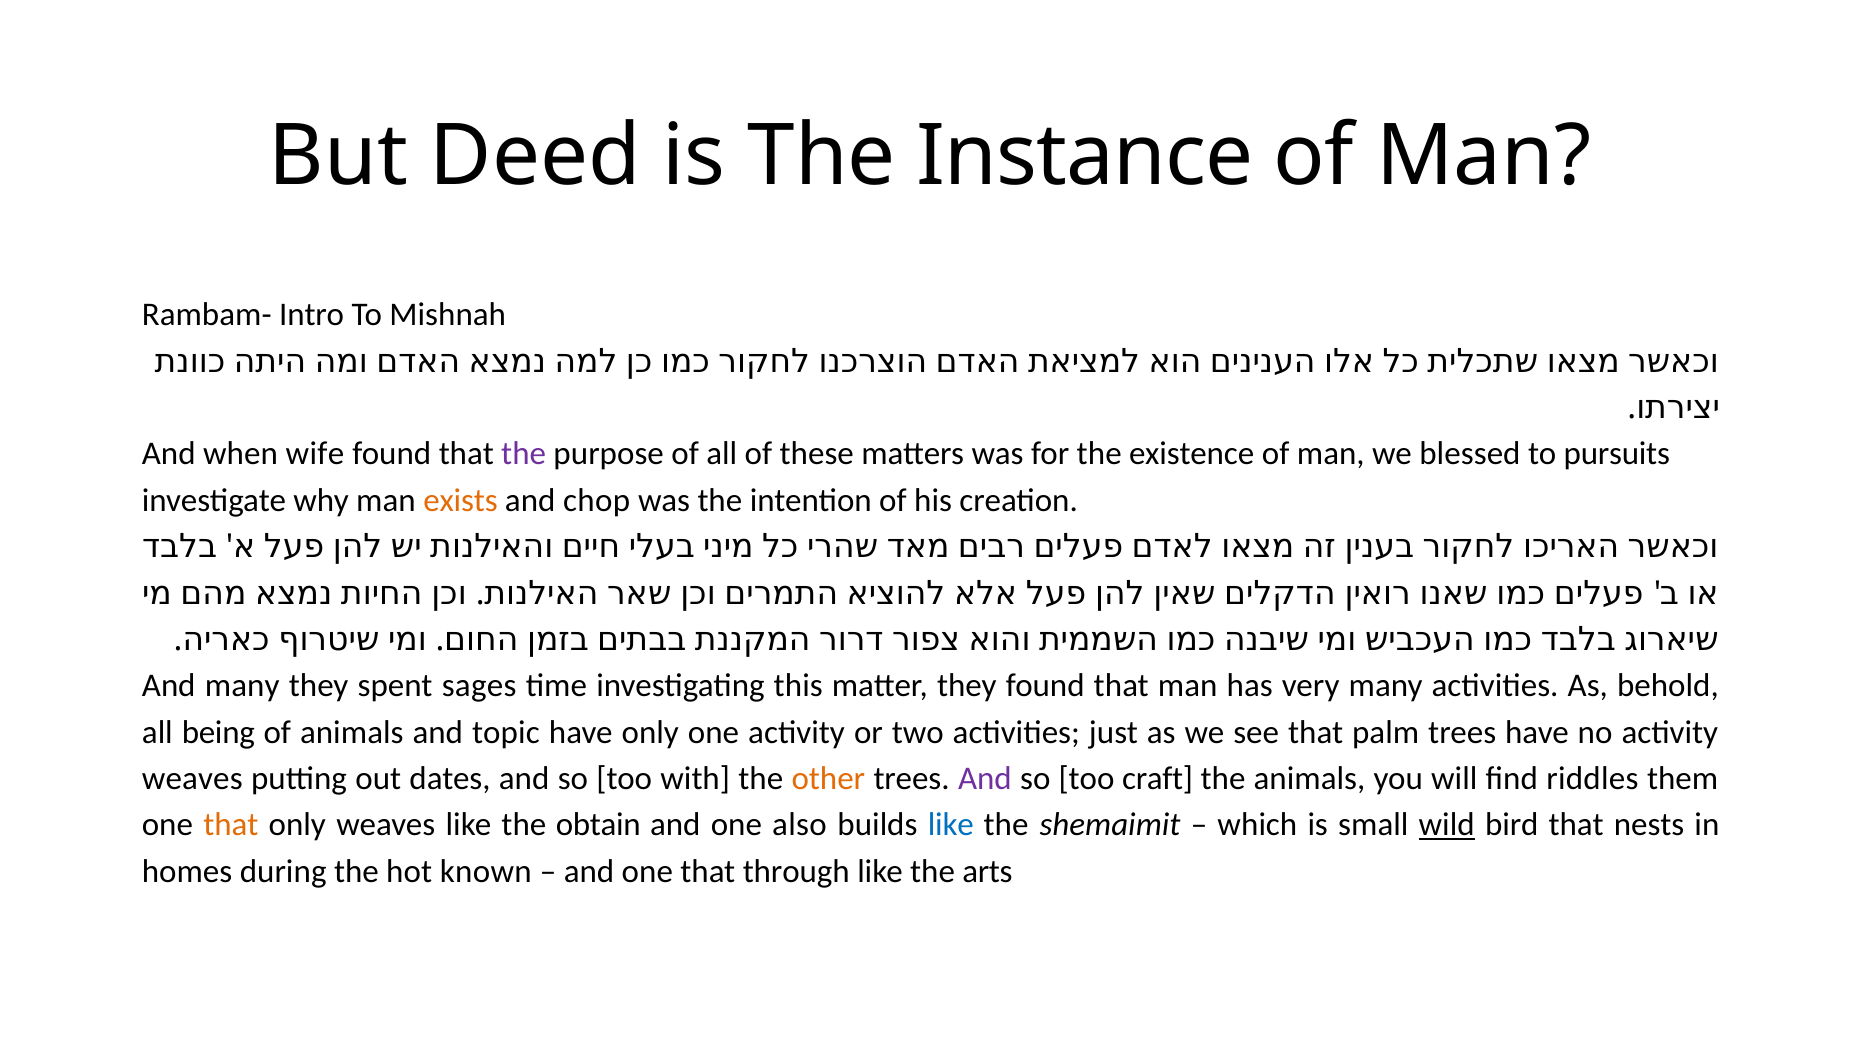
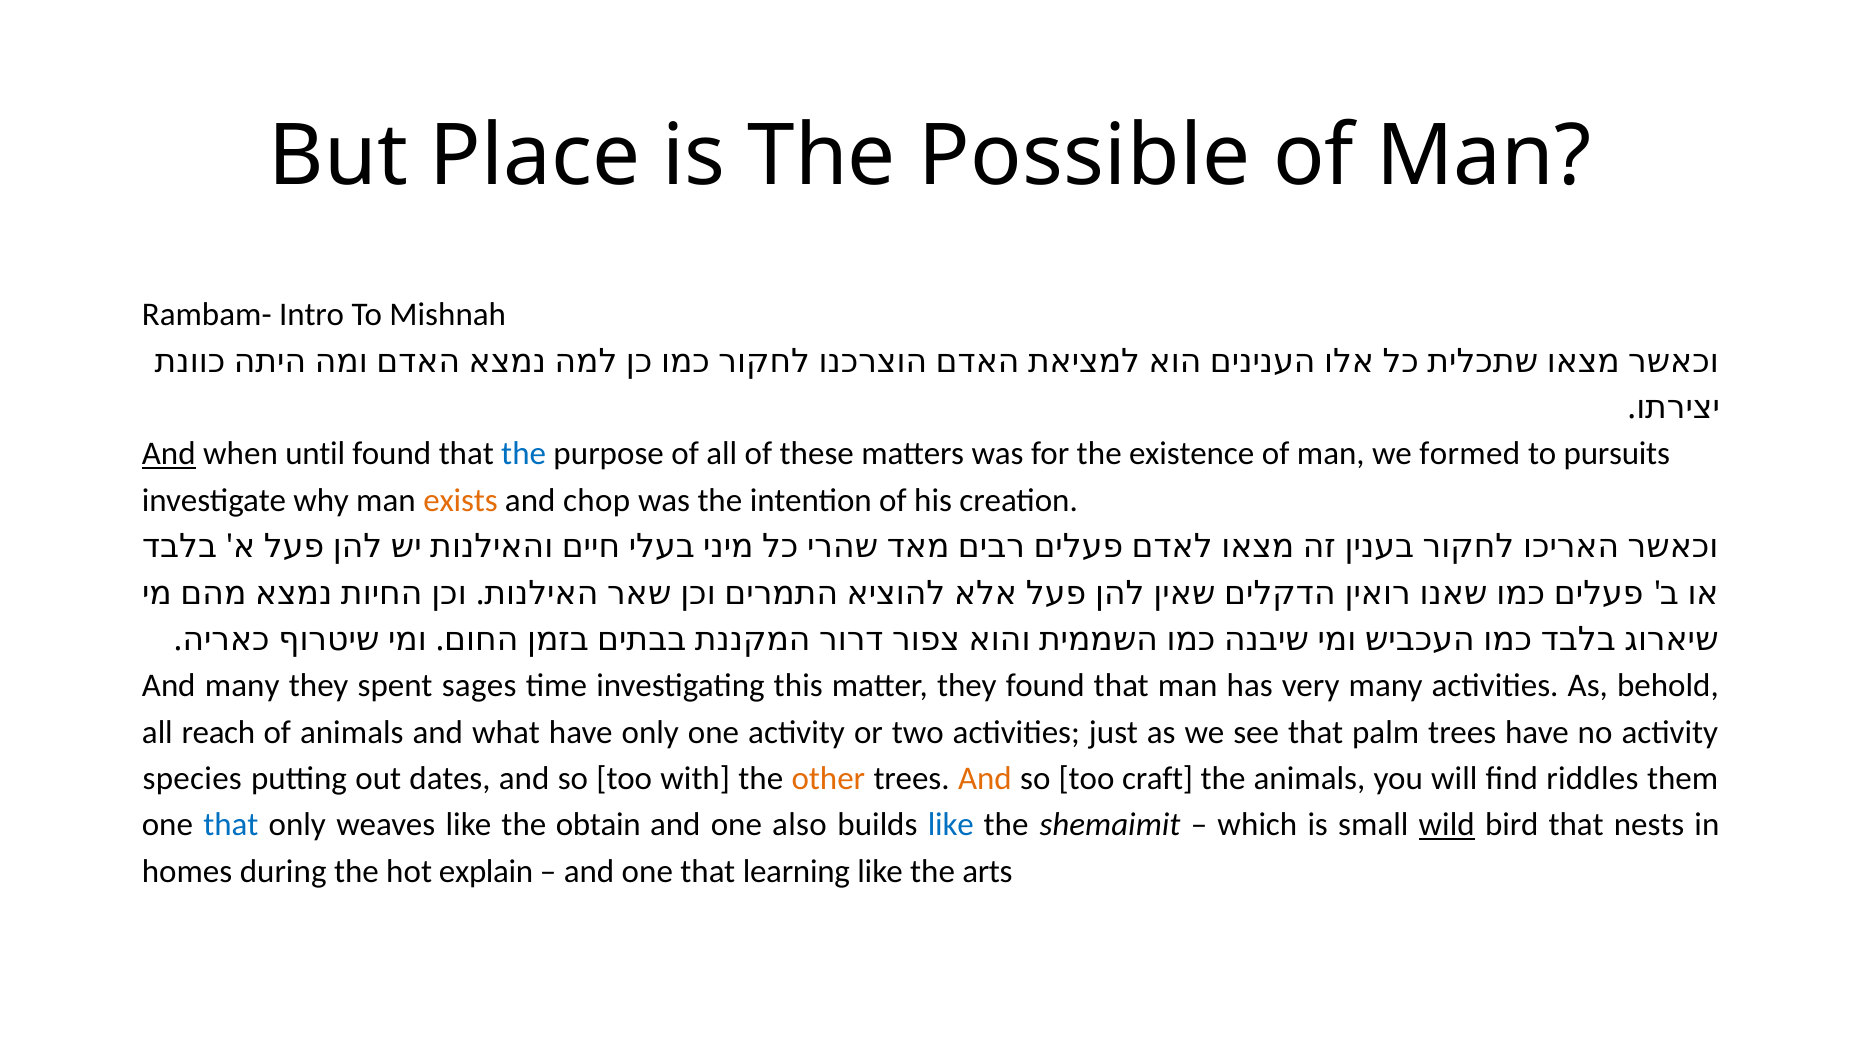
Deed: Deed -> Place (535, 156)
Instance: Instance -> Possible (1085, 156)
And underline: none -> present (169, 454)
wife: wife -> until (315, 454)
the colour: purple -> blue (524, 454)
blessed: blessed -> formed (1470, 454)
being: being -> reach (218, 732)
topic: topic -> what (506, 732)
weaves: weaves -> species (192, 778)
And colour: purple -> orange (985, 778)
that colour: orange -> blue (231, 824)
known: known -> explain (486, 871)
through: through -> learning (796, 871)
